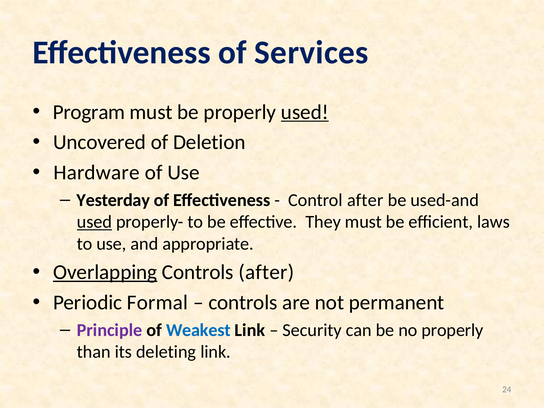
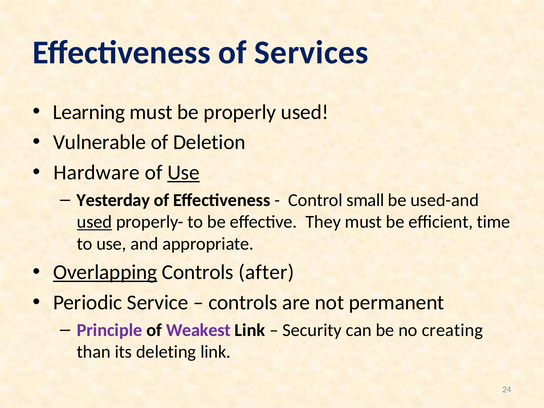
Program: Program -> Learning (89, 112)
used underline: present -> none (305, 112)
Uncovered: Uncovered -> Vulnerable (100, 142)
Use underline: none -> present (184, 173)
Control after: after -> small (365, 200)
laws: laws -> time (493, 222)
Formal: Formal -> Service (158, 303)
Weakest colour: blue -> purple (198, 330)
no properly: properly -> creating (452, 330)
